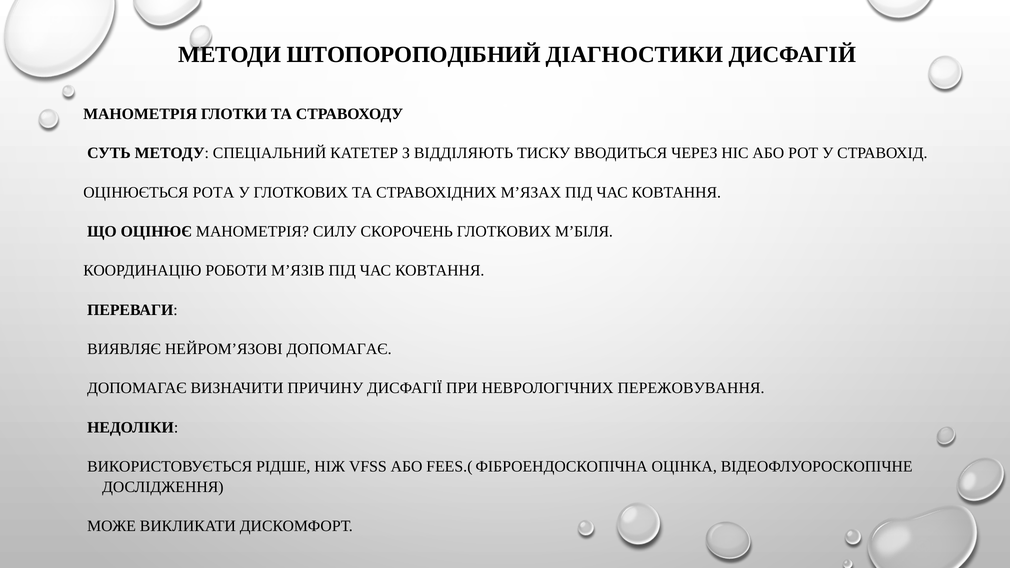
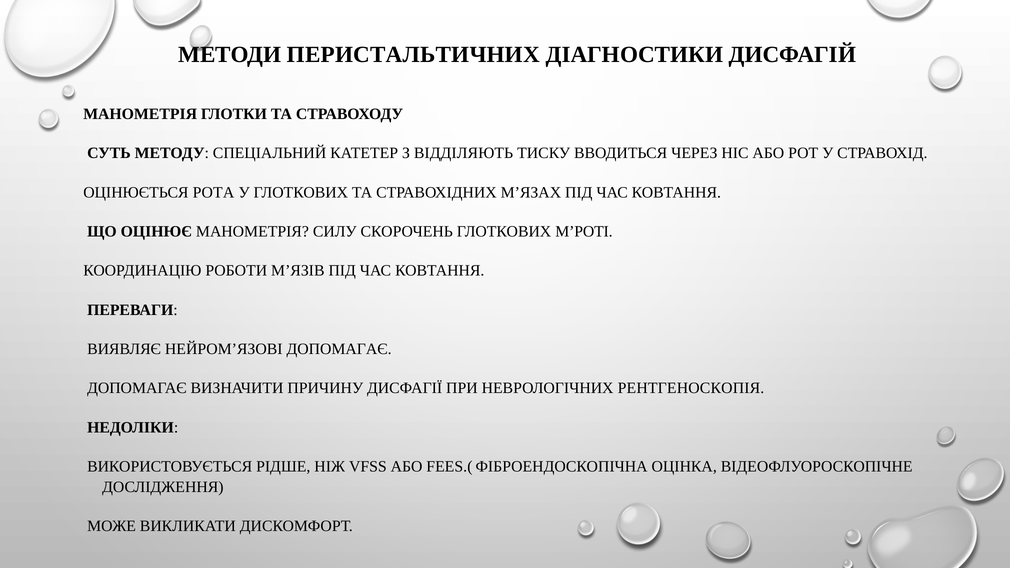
ШТОПОРОПОДІБНИЙ: ШТОПОРОПОДІБНИЙ -> ПЕРИСТАЛЬТИЧНИХ (413, 54)
М’БІЛЯ: М’БІЛЯ -> М’РОТІ (584, 232)
ПЕРЕЖОВУВАННЯ: ПЕРЕЖОВУВАННЯ -> РЕНТГЕНОСКОПІЯ (691, 388)
